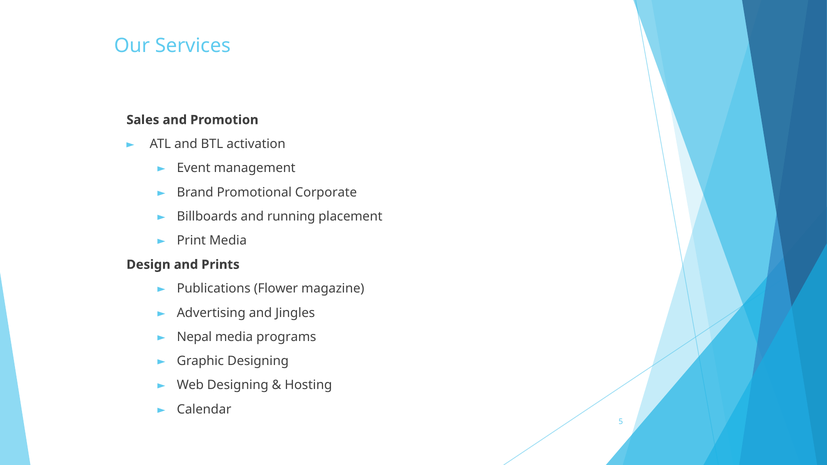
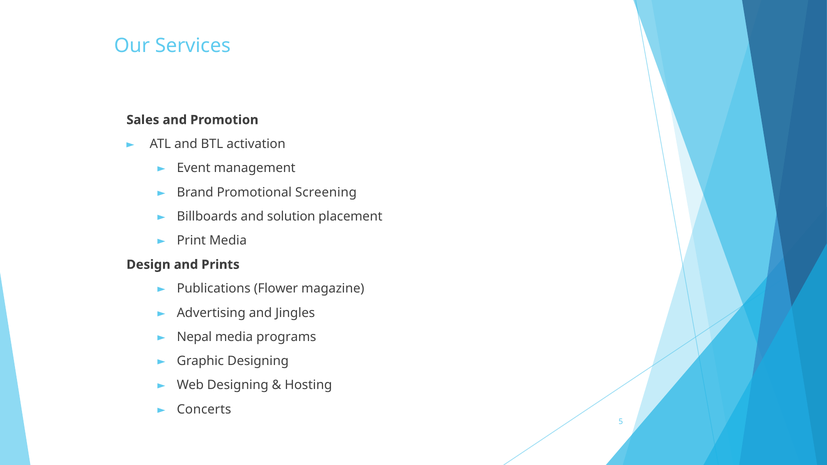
Corporate: Corporate -> Screening (326, 192)
running: running -> solution (291, 216)
Calendar: Calendar -> Concerts (204, 409)
